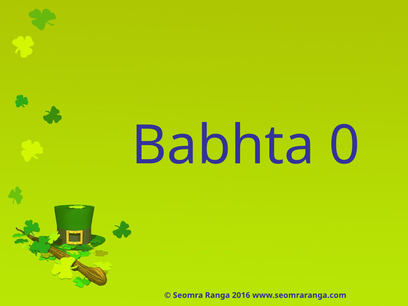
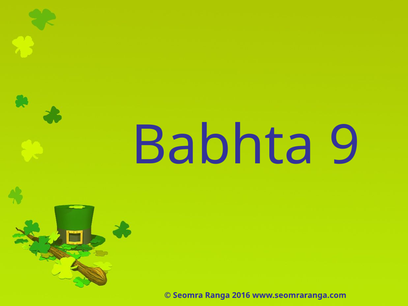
0: 0 -> 9 (344, 146)
